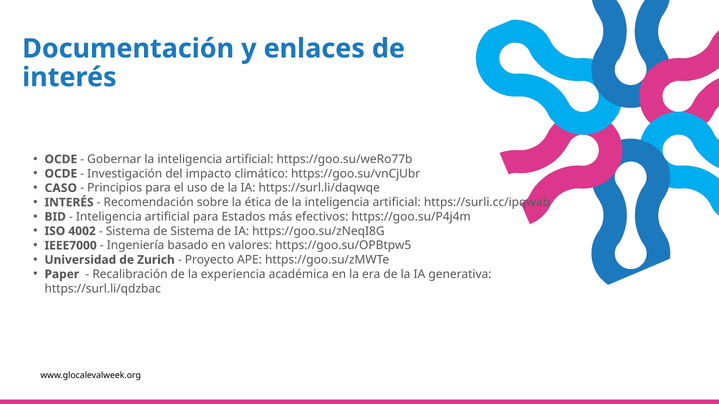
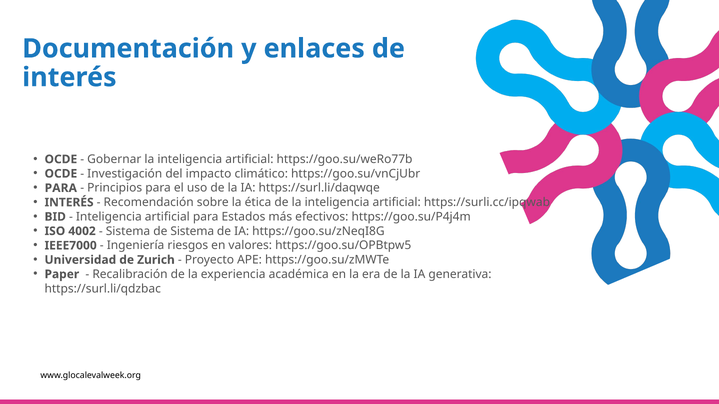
CASO: CASO -> PARA (61, 188)
basado: basado -> riesgos (188, 246)
